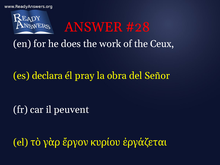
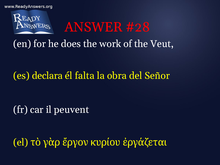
Ceux: Ceux -> Veut (162, 44)
pray: pray -> falta (85, 76)
